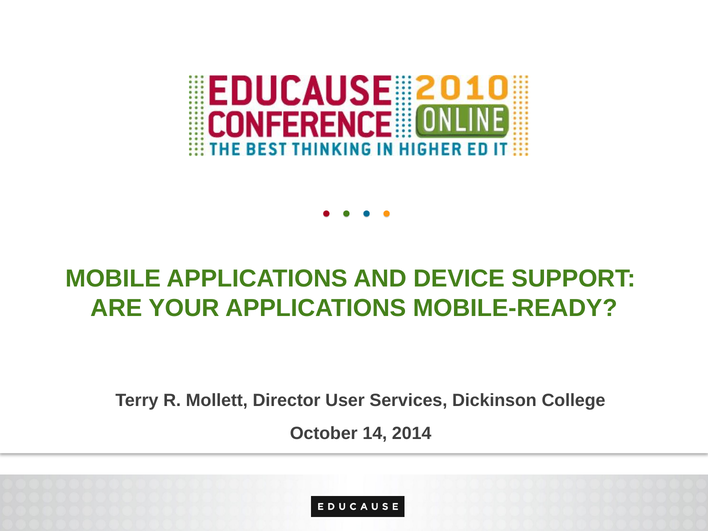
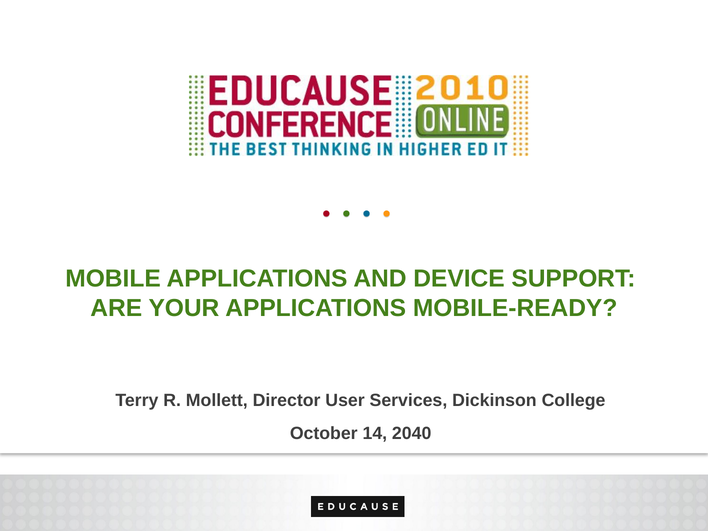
2014: 2014 -> 2040 (412, 433)
